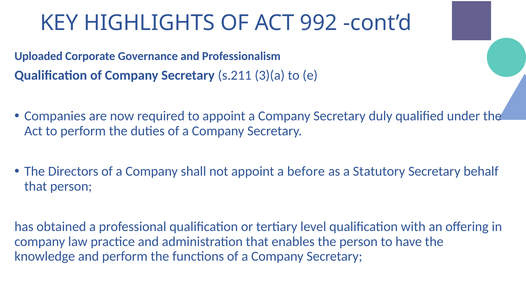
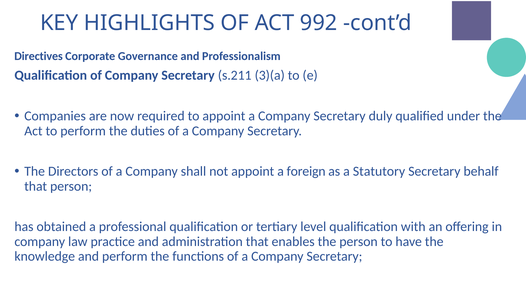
Uploaded: Uploaded -> Directives (39, 56)
before: before -> foreign (306, 171)
